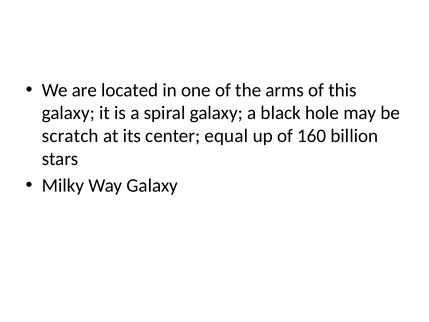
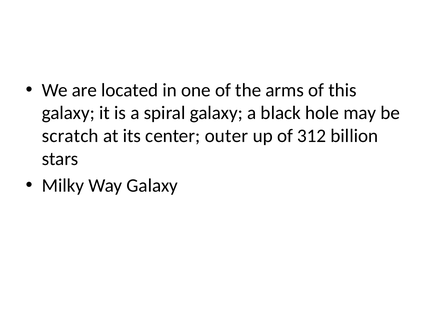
equal: equal -> outer (226, 136)
160: 160 -> 312 (312, 136)
